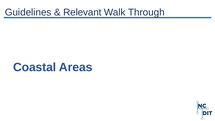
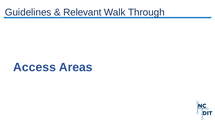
Coastal: Coastal -> Access (35, 67)
